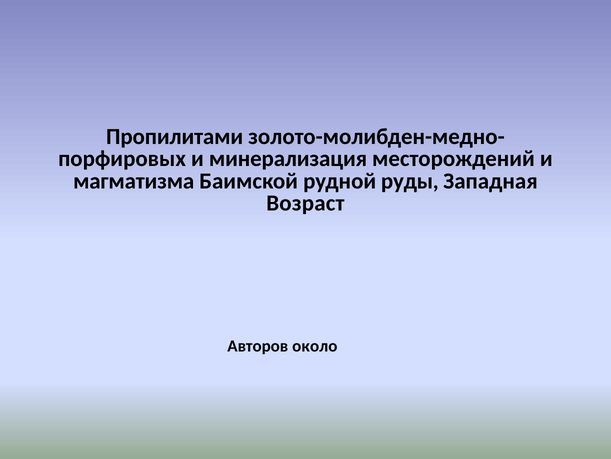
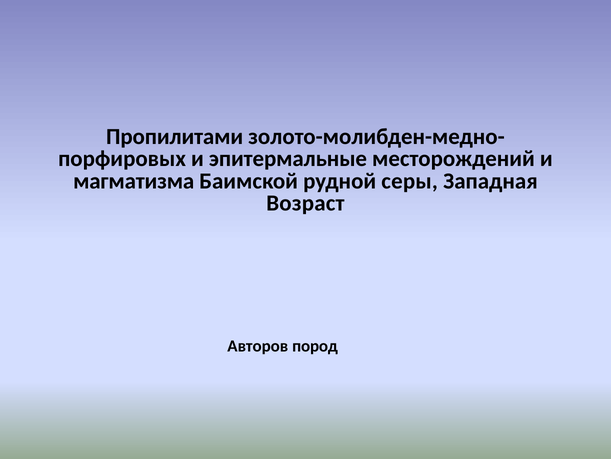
минерализация: минерализация -> эпитермальные (288, 159)
руды: руды -> серы (410, 181)
около: около -> пород (315, 345)
